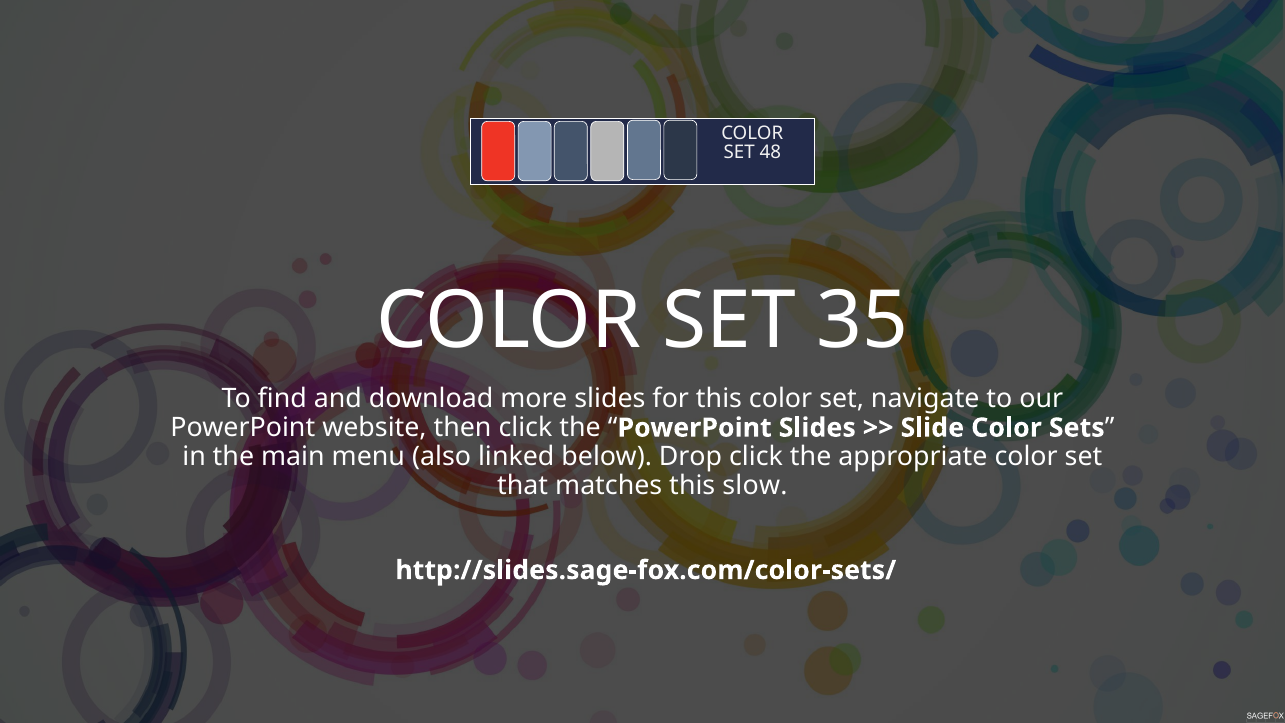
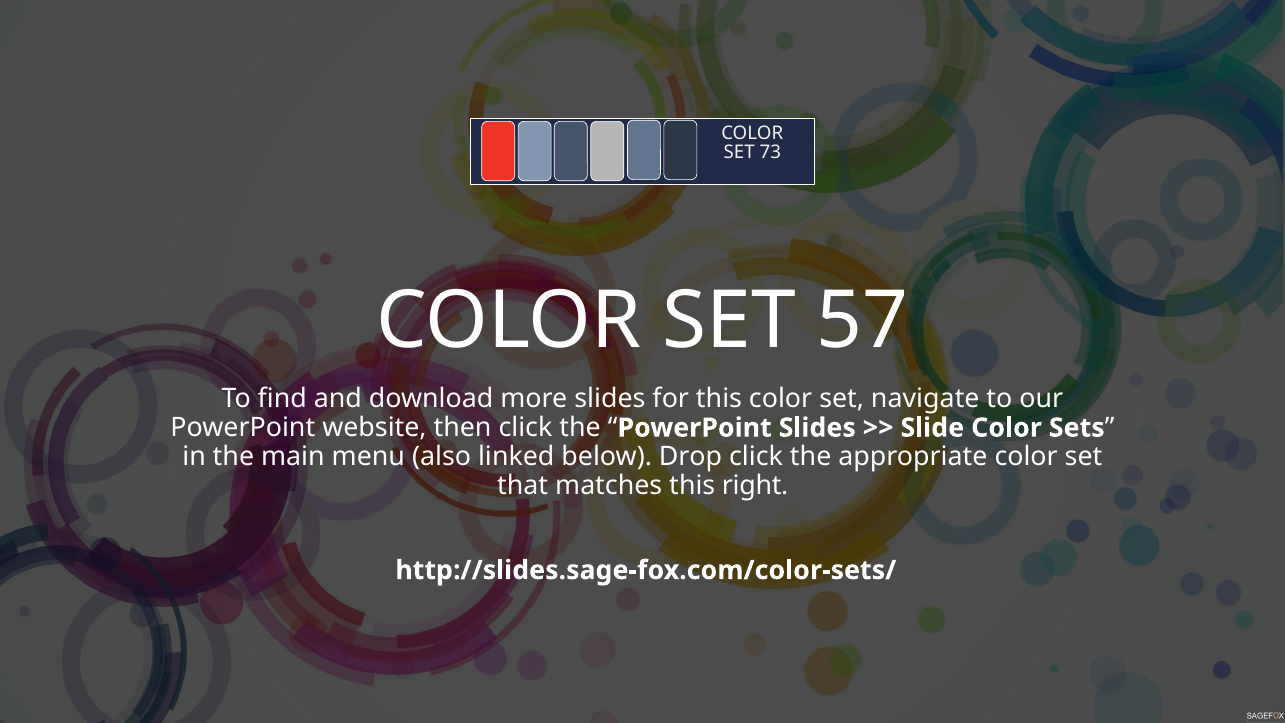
48: 48 -> 73 (770, 152)
35: 35 -> 57 (863, 321)
slow: slow -> right (755, 486)
